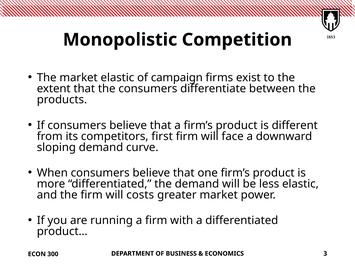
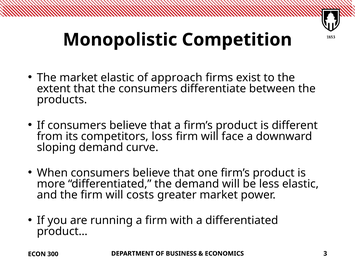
campaign: campaign -> approach (177, 78)
first: first -> loss (162, 136)
